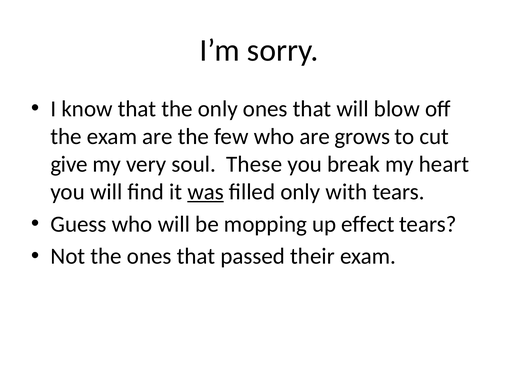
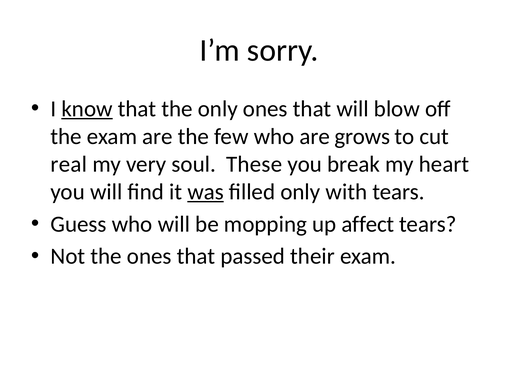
know underline: none -> present (87, 109)
give: give -> real (69, 164)
effect: effect -> affect (368, 224)
